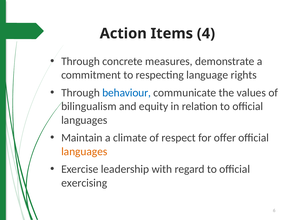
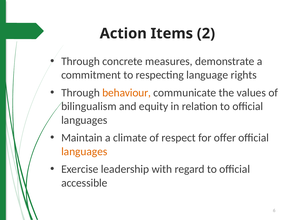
4: 4 -> 2 (206, 33)
behaviour colour: blue -> orange (127, 93)
exercising: exercising -> accessible (84, 183)
